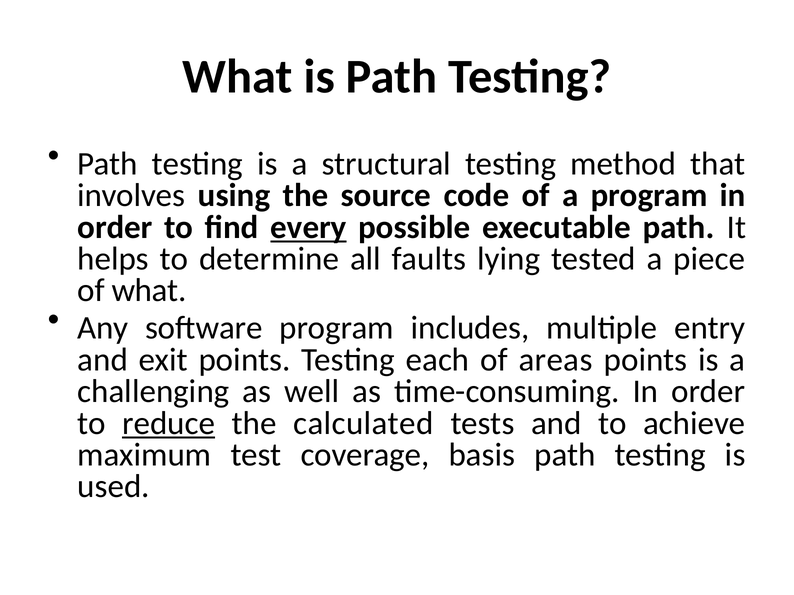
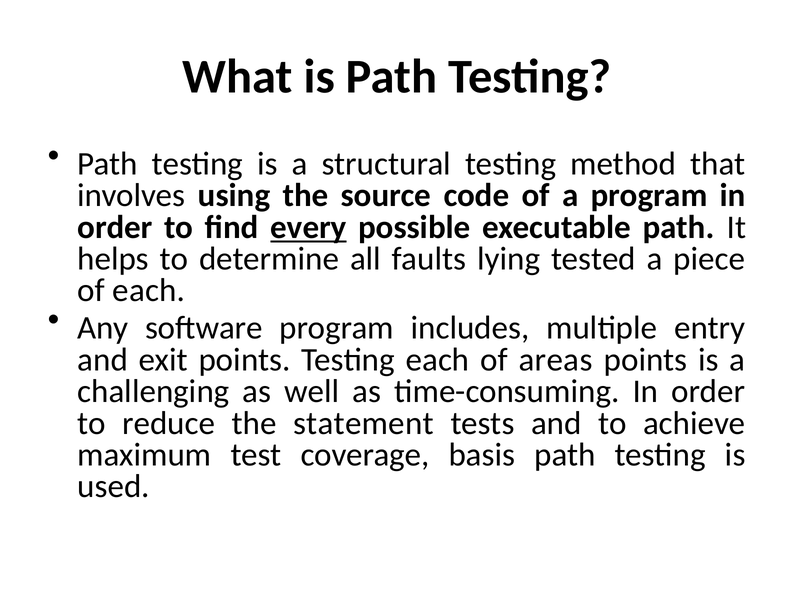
of what: what -> each (149, 291)
reduce underline: present -> none (169, 423)
calculated: calculated -> statement (363, 423)
